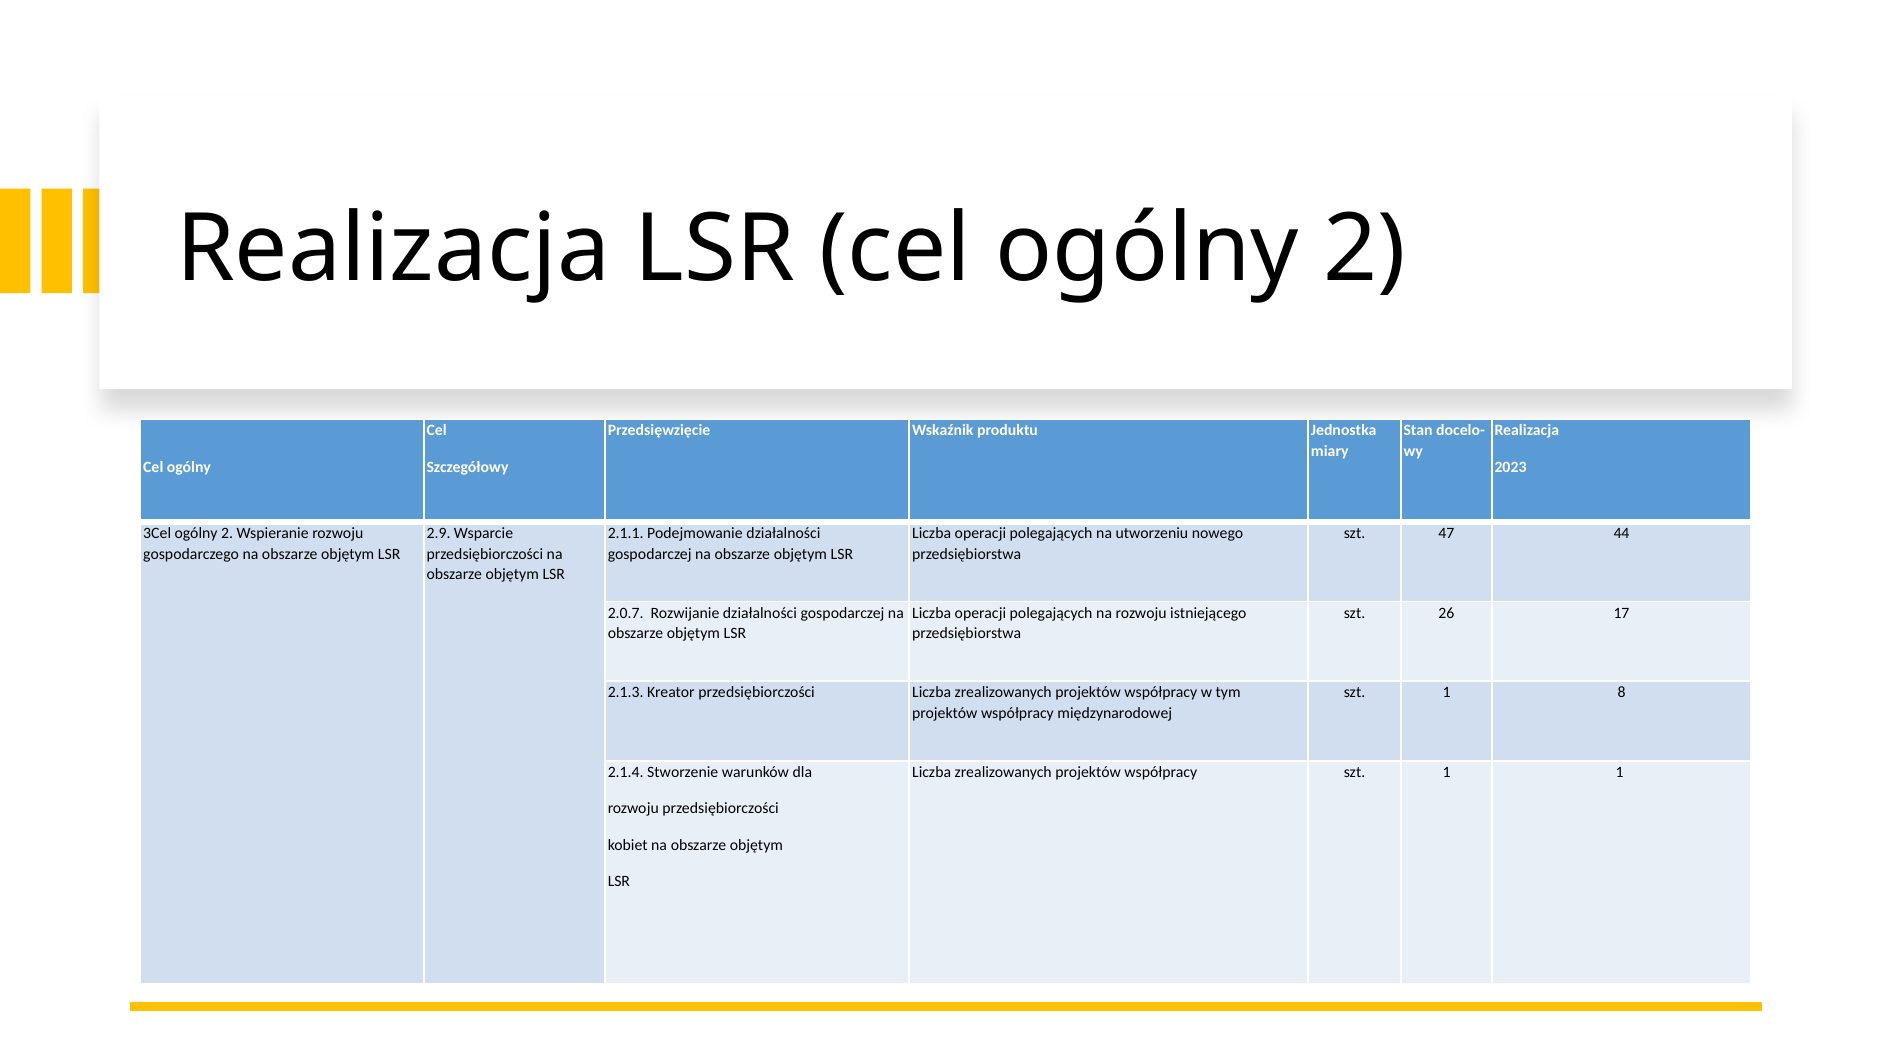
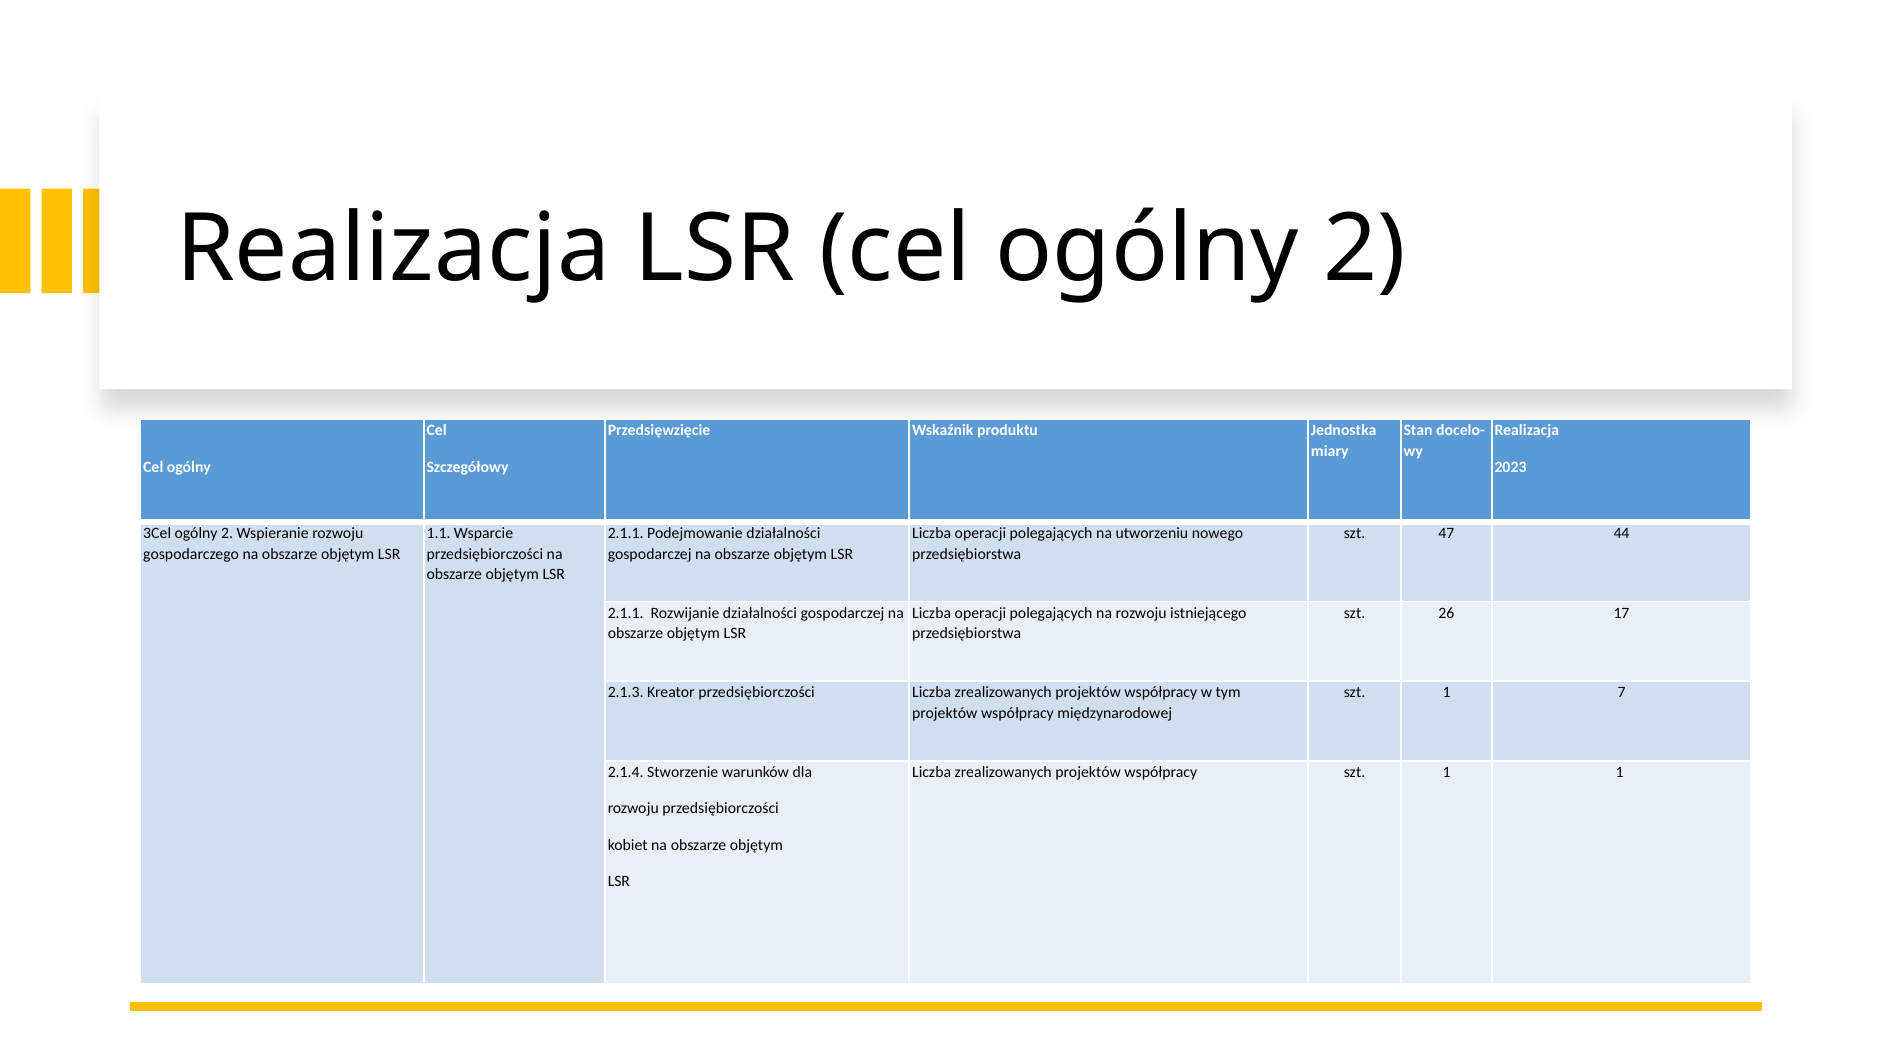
2.9: 2.9 -> 1.1 (439, 533)
2.0.7: 2.0.7 -> 2.1.1 (626, 613)
8: 8 -> 7 (1622, 693)
